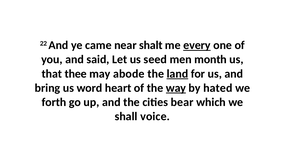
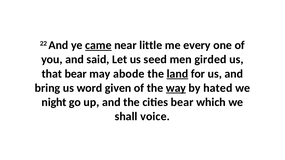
came underline: none -> present (98, 45)
shalt: shalt -> little (151, 45)
every underline: present -> none (197, 45)
month: month -> girded (210, 60)
that thee: thee -> bear (76, 74)
heart: heart -> given (118, 88)
forth: forth -> night (54, 102)
